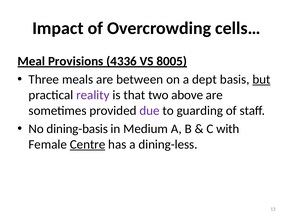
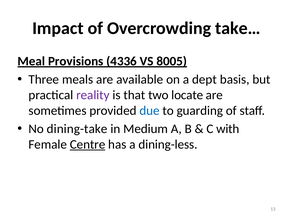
cells…: cells… -> take… (238, 28)
between: between -> available (140, 80)
but underline: present -> none (261, 80)
above: above -> locate (187, 95)
due colour: purple -> blue (150, 111)
dining-basis: dining-basis -> dining-take (77, 129)
